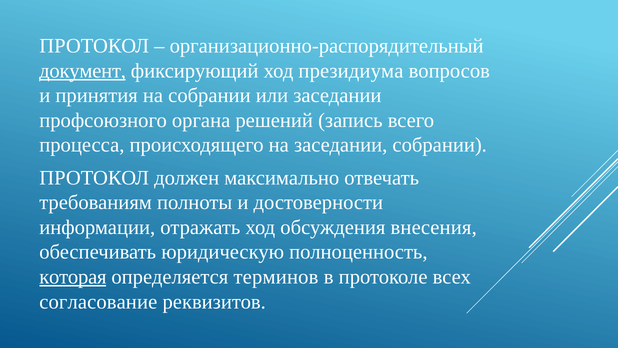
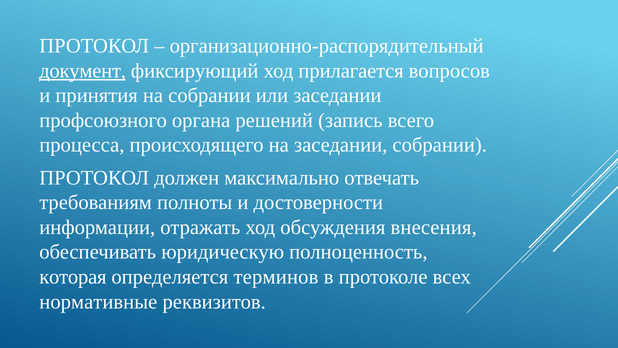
президиума: президиума -> прилагается (351, 71)
которая underline: present -> none (73, 277)
согласование: согласование -> нормативные (98, 301)
